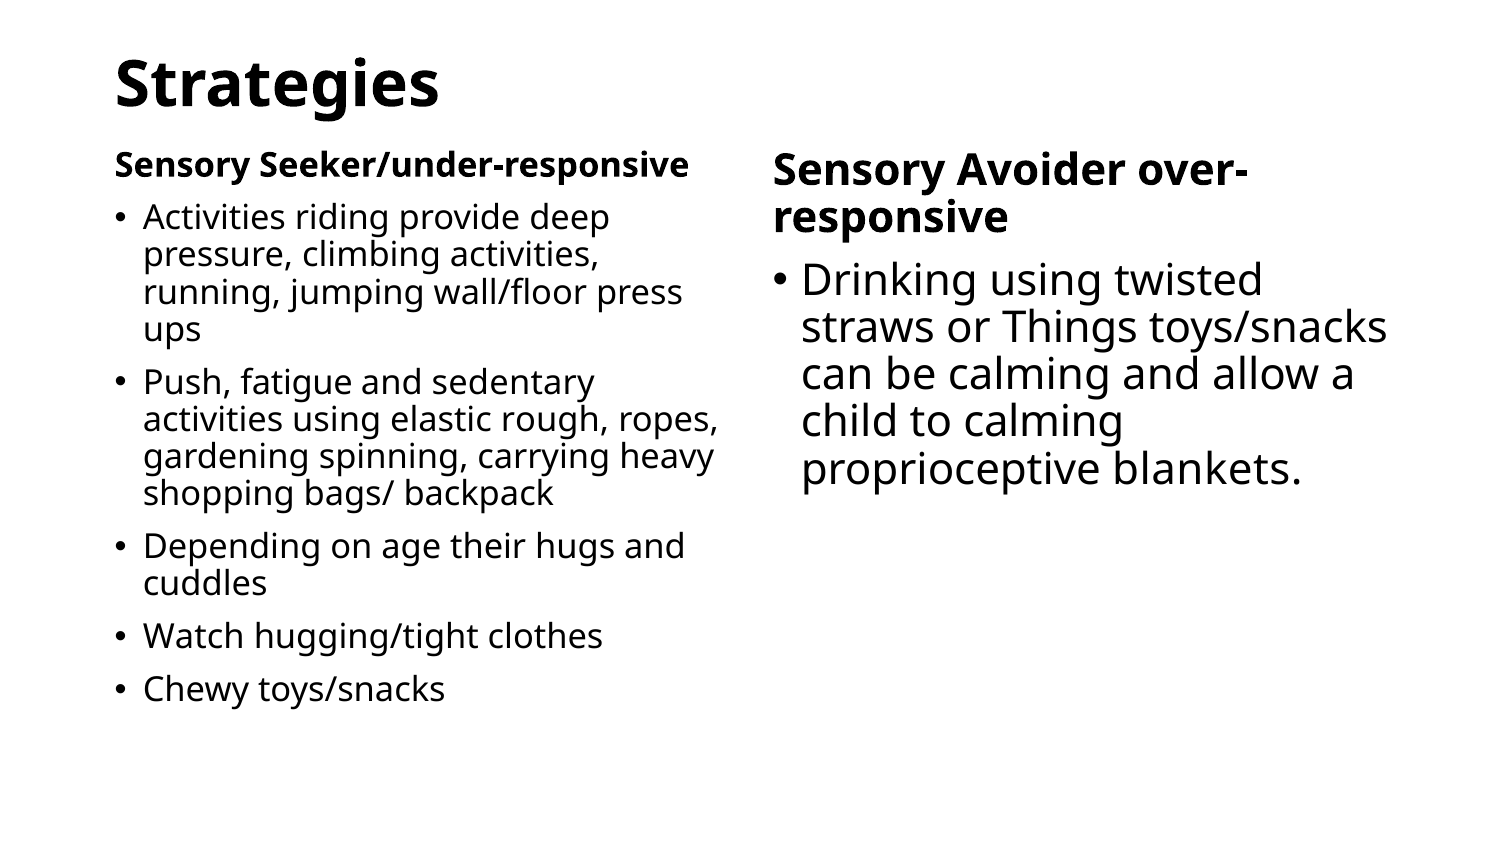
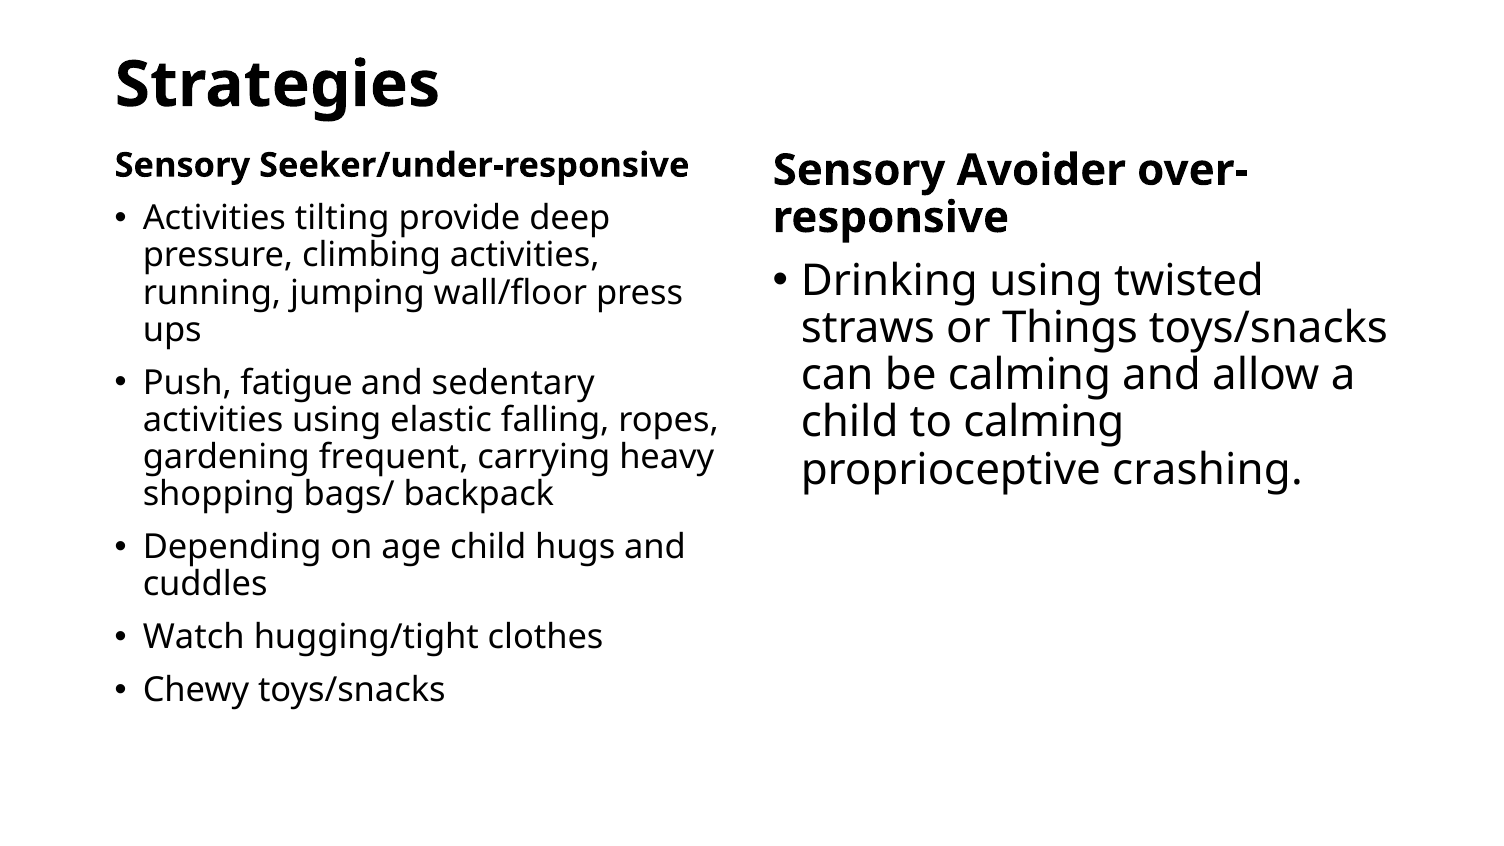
riding: riding -> tilting (342, 218)
rough: rough -> falling (555, 420)
spinning: spinning -> frequent (394, 457)
blankets: blankets -> crashing (1208, 470)
age their: their -> child (488, 547)
